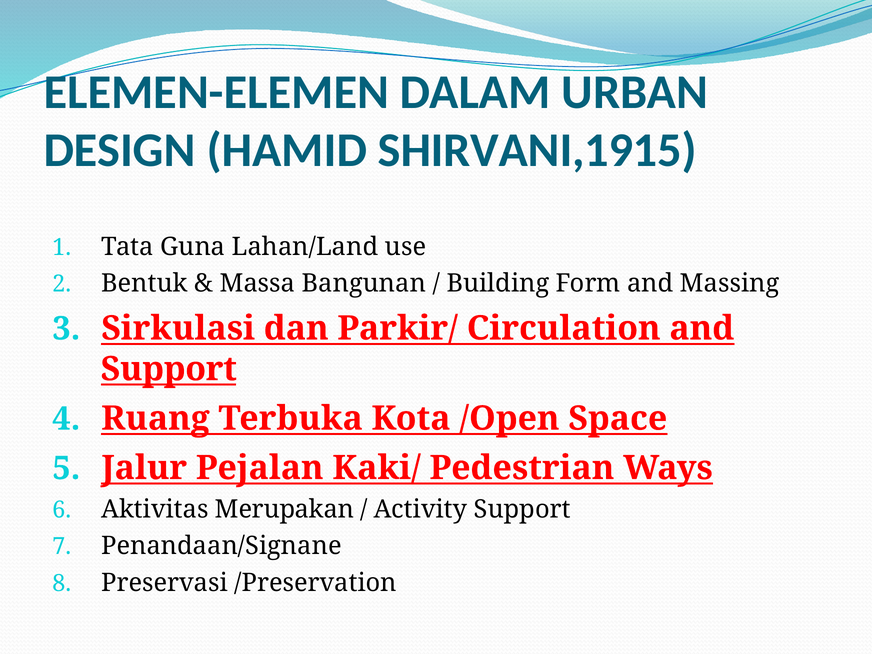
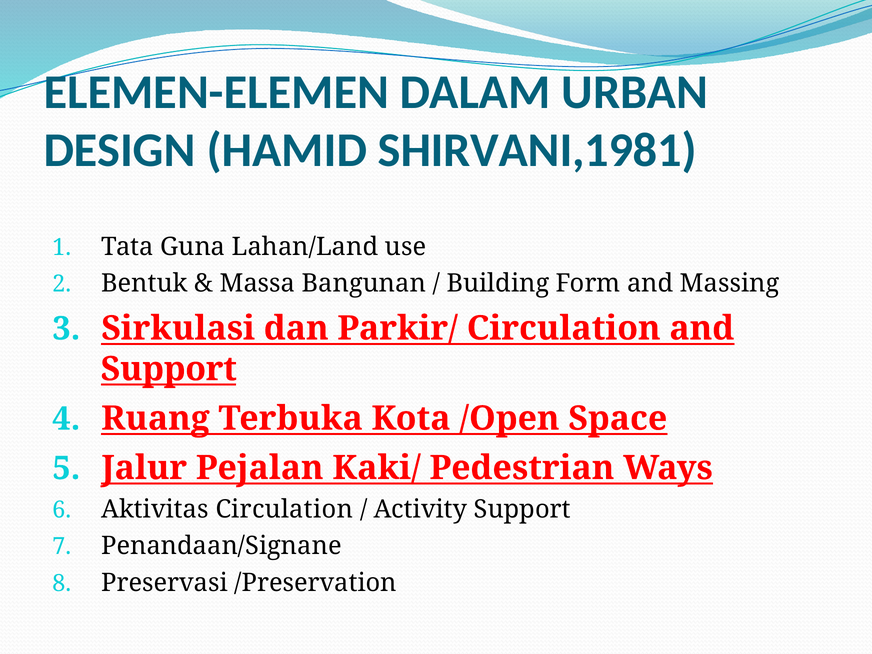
SHIRVANI,1915: SHIRVANI,1915 -> SHIRVANI,1981 (537, 150)
Aktivitas Merupakan: Merupakan -> Circulation (284, 509)
